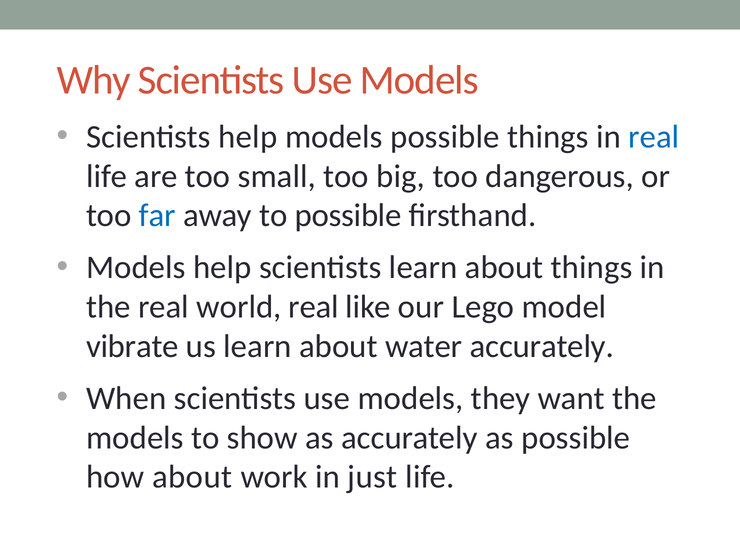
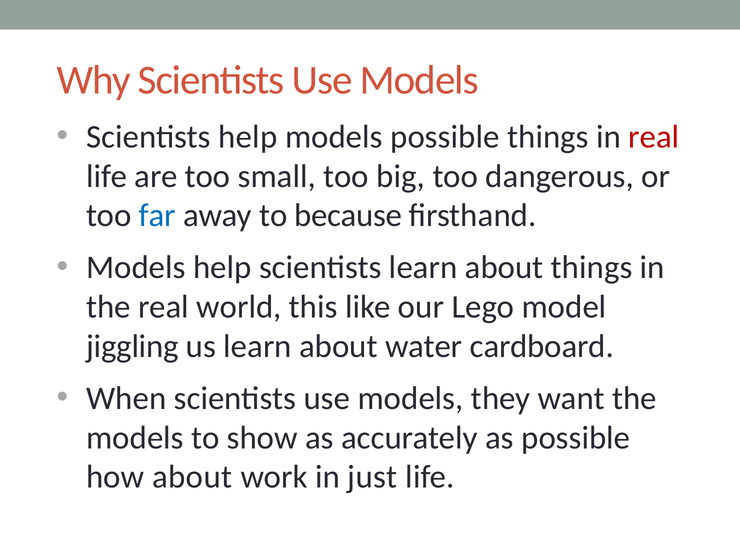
real colour: blue -> red (654, 137)
to possible: possible -> because (348, 216)
world real: real -> this (313, 307)
vibrate: vibrate -> jiggling (132, 346)
water accurately: accurately -> cardboard (542, 346)
